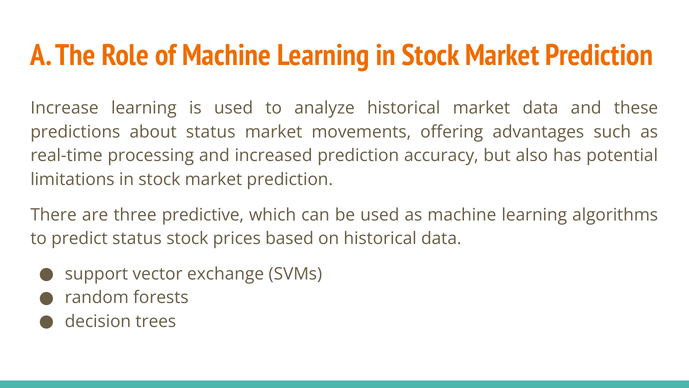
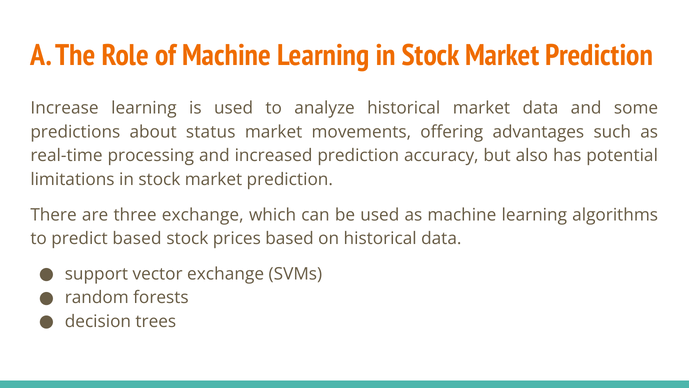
these: these -> some (636, 108)
three predictive: predictive -> exchange (203, 215)
predict status: status -> based (137, 238)
